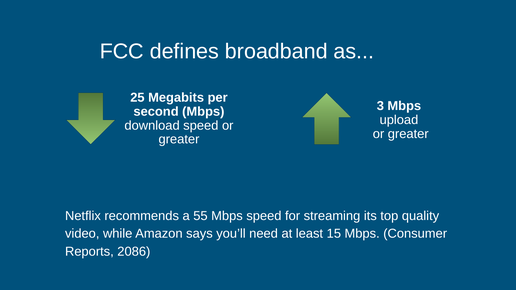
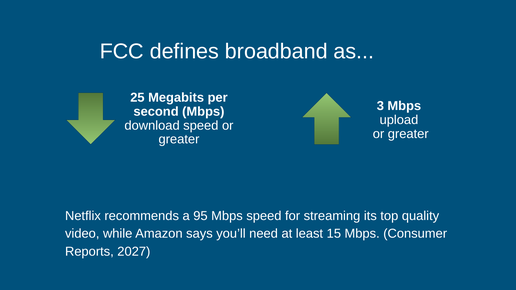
55: 55 -> 95 (200, 216)
2086: 2086 -> 2027 (134, 252)
